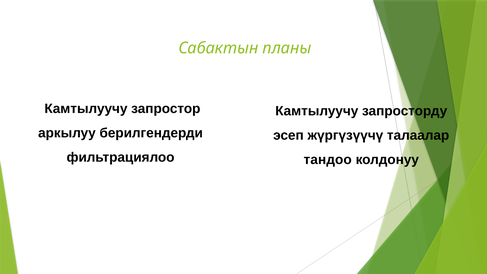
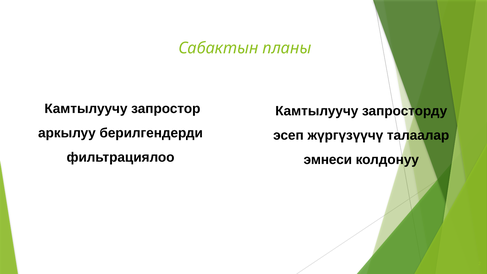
тандоо: тандоо -> эмнеси (328, 160)
